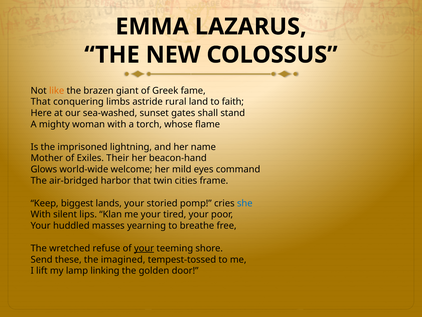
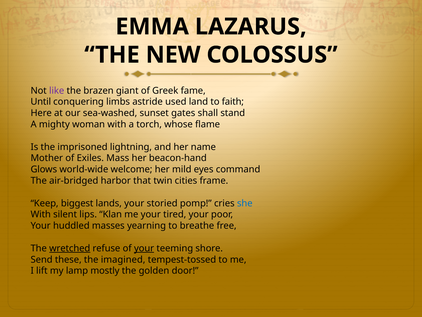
like colour: orange -> purple (57, 90)
That: That -> Until (41, 102)
rural: rural -> used (176, 102)
Their: Their -> Mass (118, 158)
wretched underline: none -> present (70, 248)
linking: linking -> mostly (105, 270)
